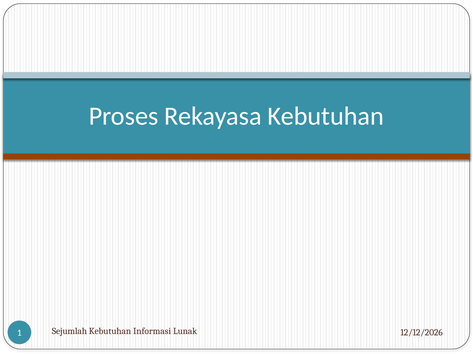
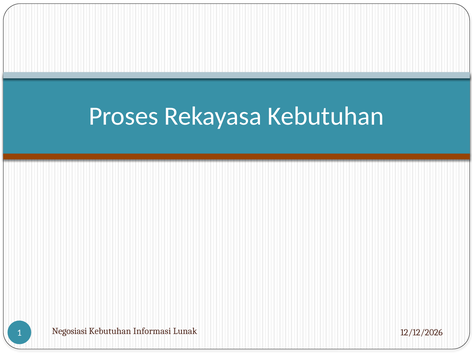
Sejumlah: Sejumlah -> Negosiasi (69, 332)
